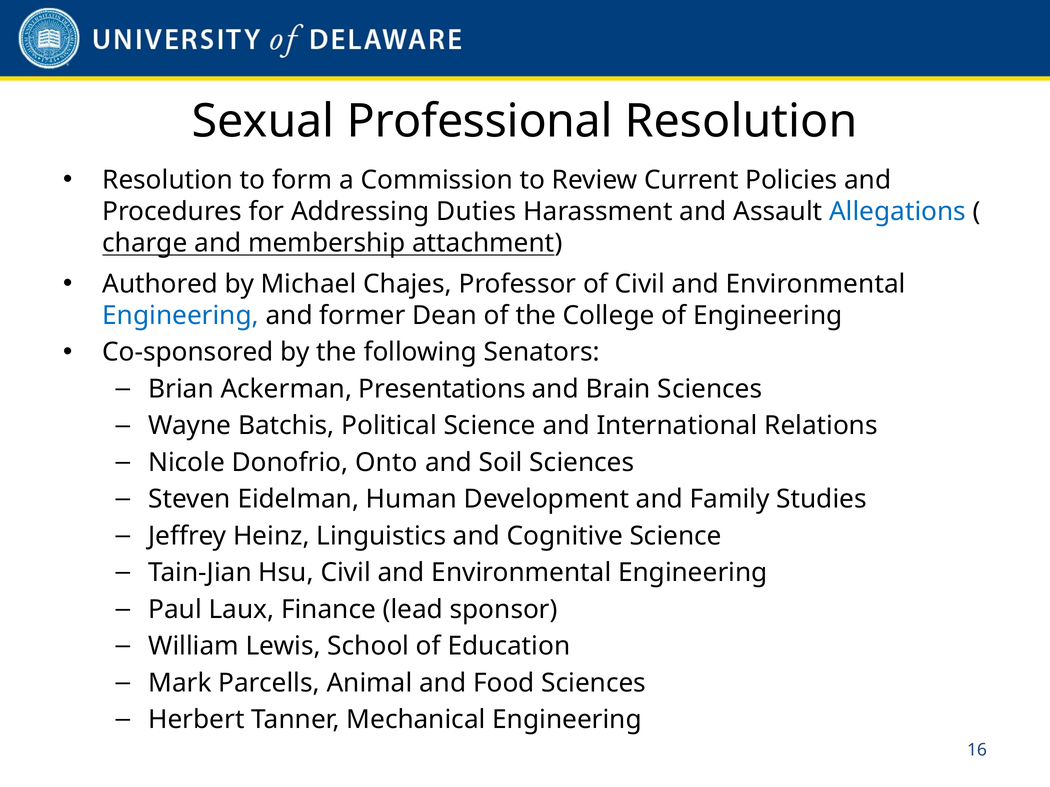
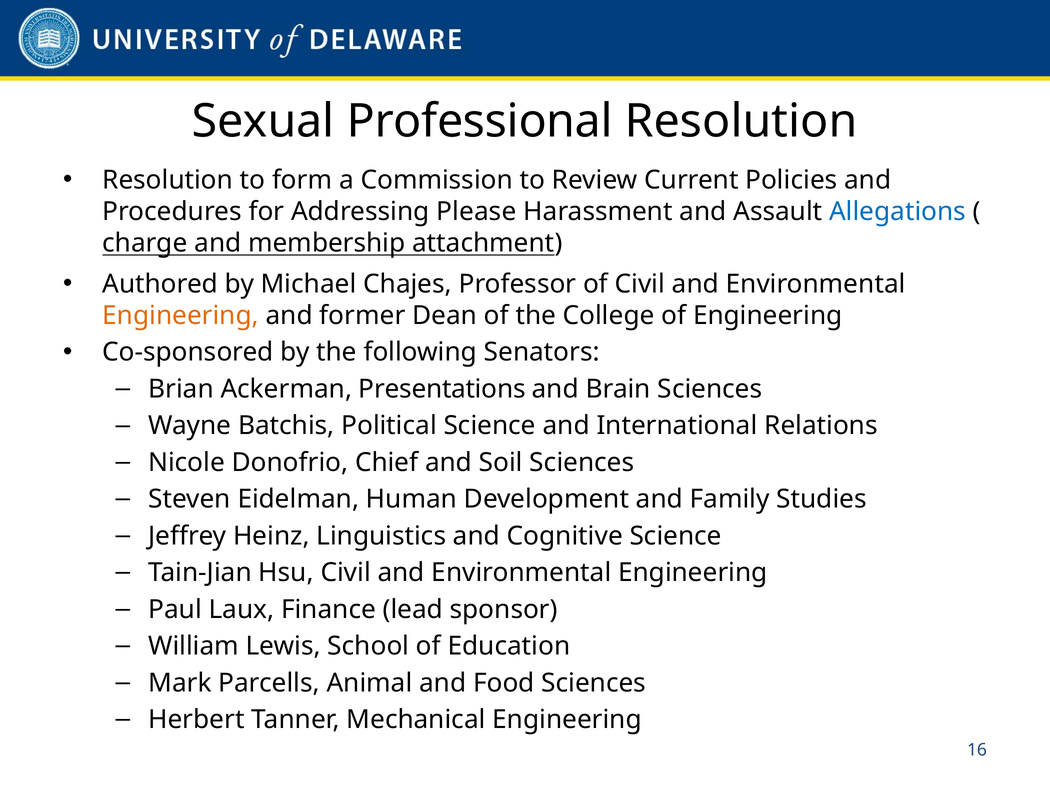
Duties: Duties -> Please (476, 212)
Engineering colour: blue -> orange (181, 316)
Onto: Onto -> Chief (387, 463)
